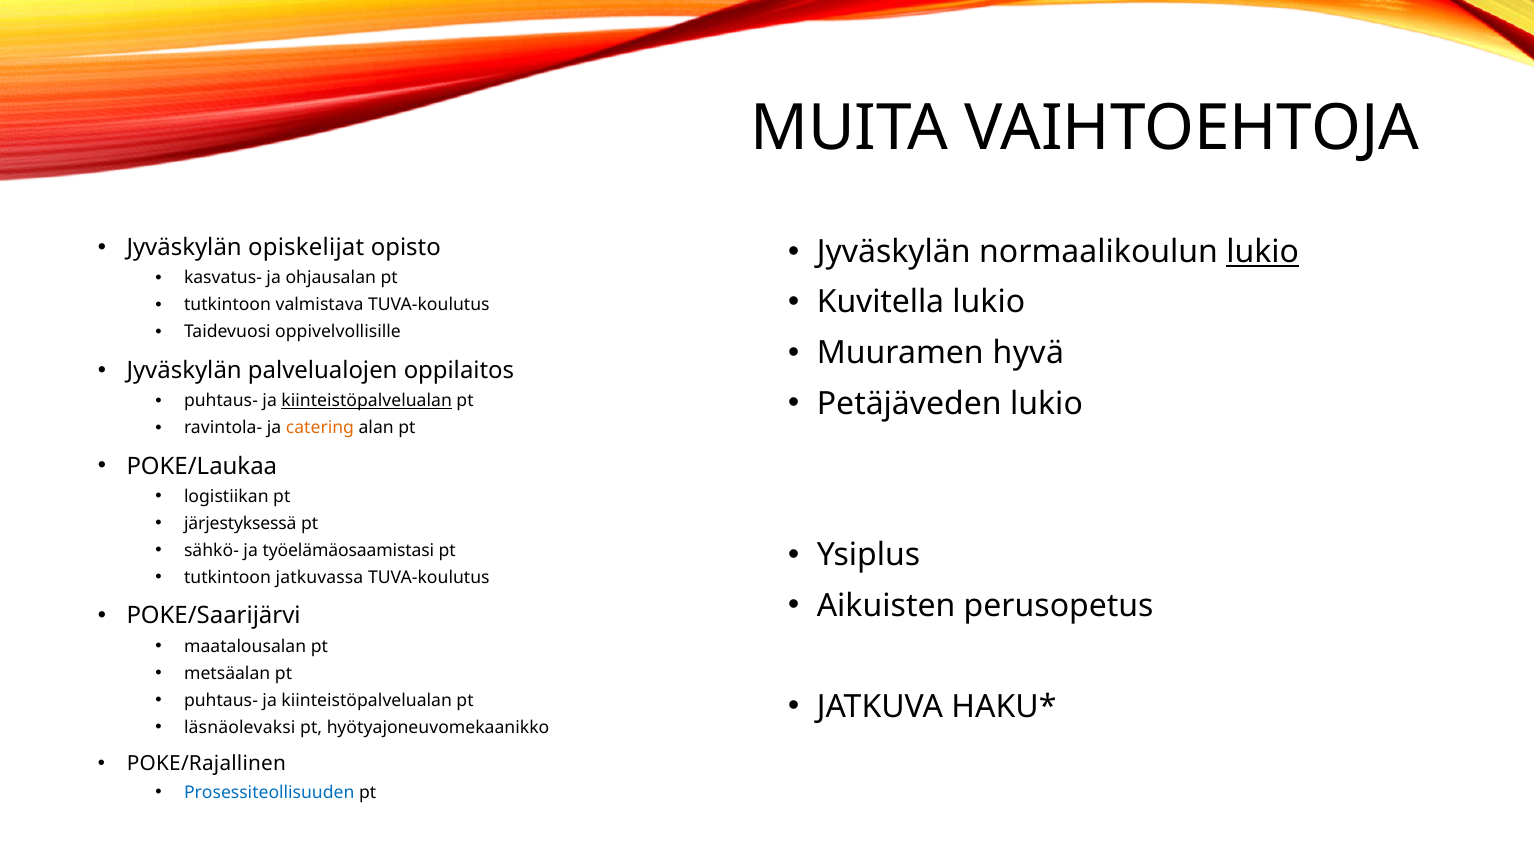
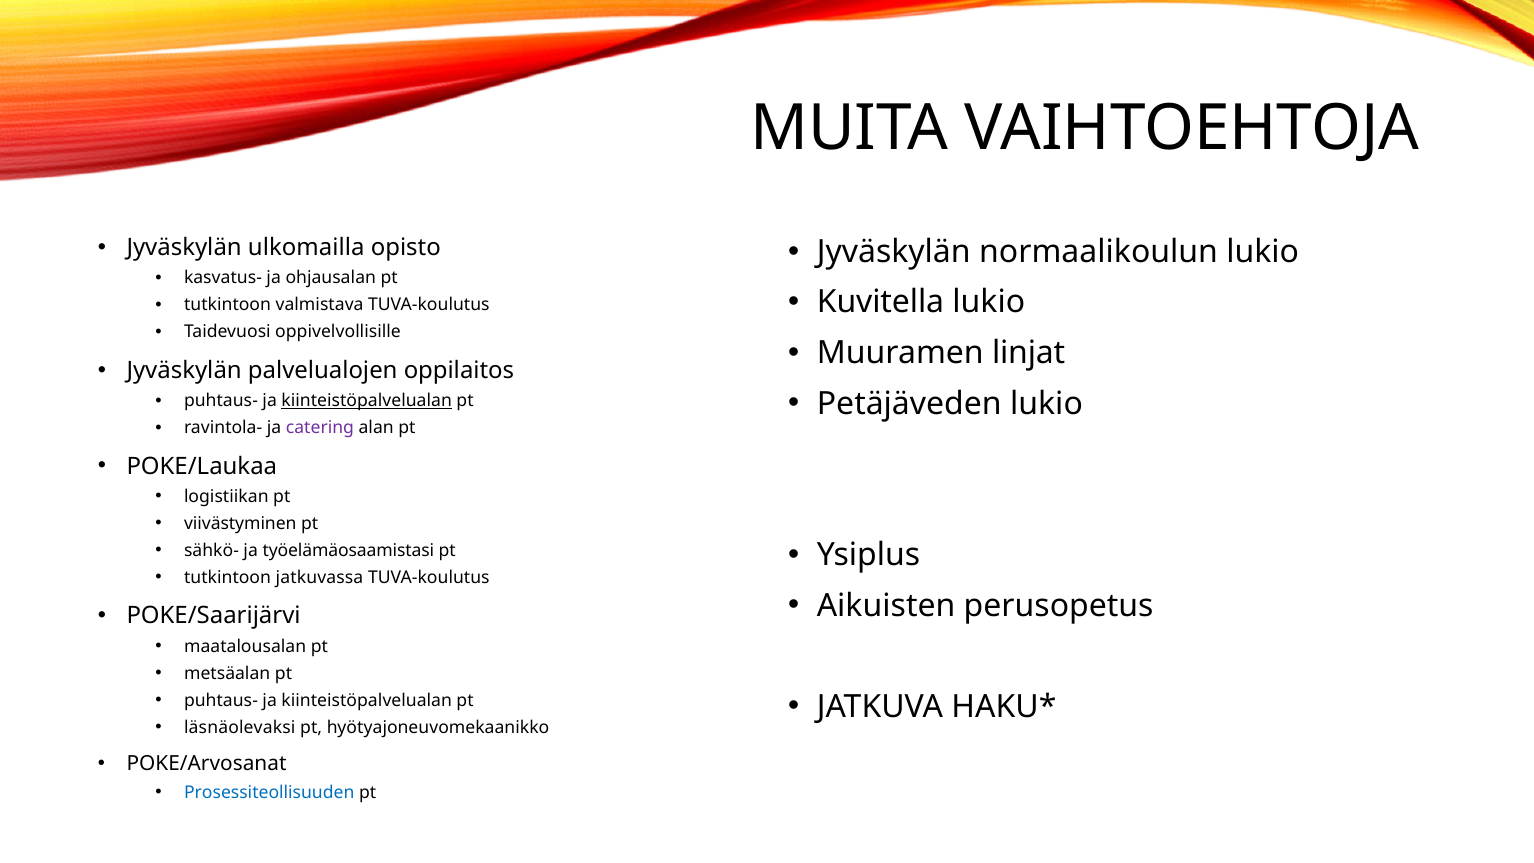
opiskelijat: opiskelijat -> ulkomailla (306, 248)
lukio underline: present -> none (1263, 252)
hyvä: hyvä -> linjat (1029, 353)
catering colour: orange -> purple (320, 428)
järjestyksessä: järjestyksessä -> viivästyminen (240, 524)
POKE/Rajallinen: POKE/Rajallinen -> POKE/Arvosanat (207, 764)
